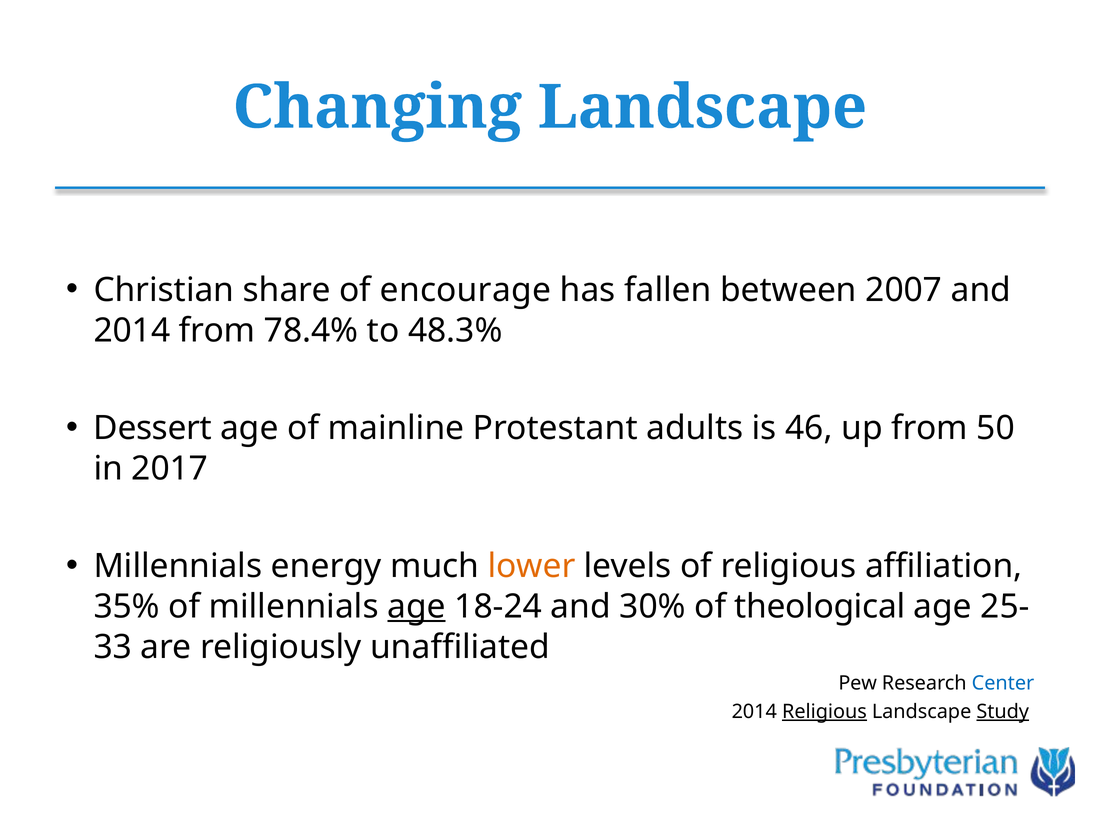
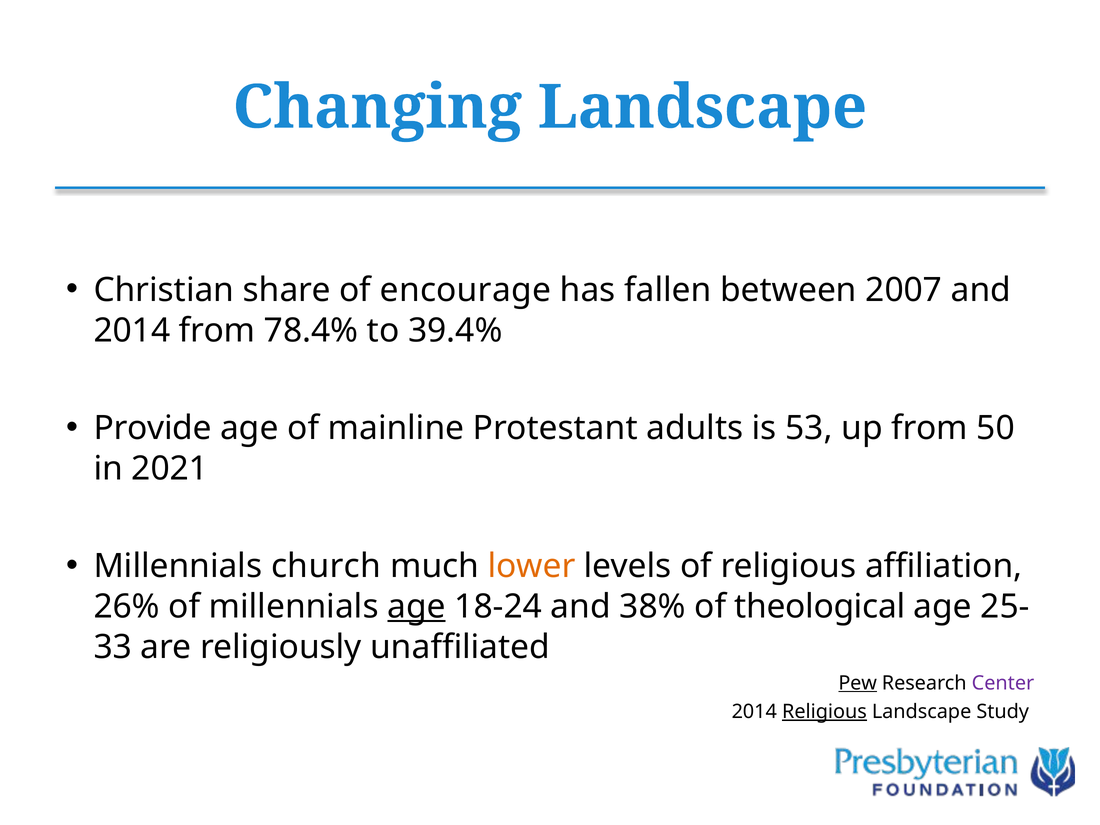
48.3%: 48.3% -> 39.4% (455, 330)
Dessert: Dessert -> Provide (153, 428)
46: 46 -> 53 (809, 428)
2017: 2017 -> 2021 (170, 469)
energy: energy -> church (326, 566)
35%: 35% -> 26% (127, 607)
30%: 30% -> 38% (652, 607)
Pew underline: none -> present (858, 683)
Center colour: blue -> purple (1003, 683)
Study underline: present -> none (1003, 712)
